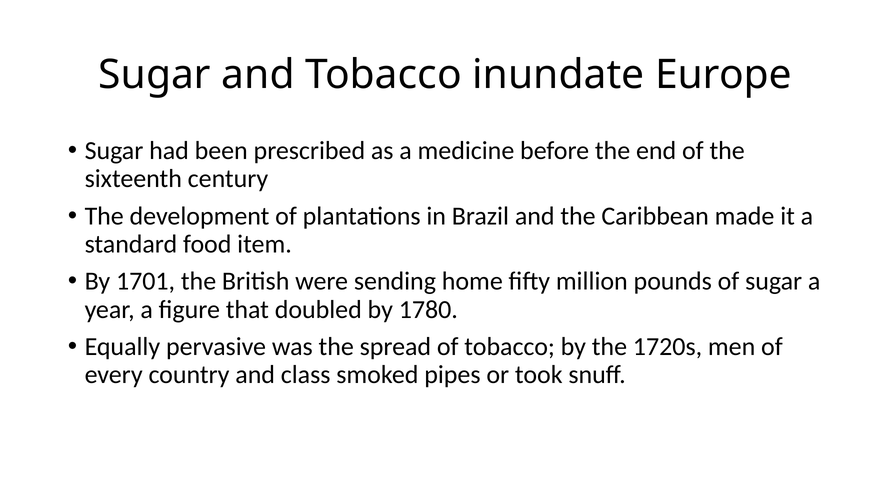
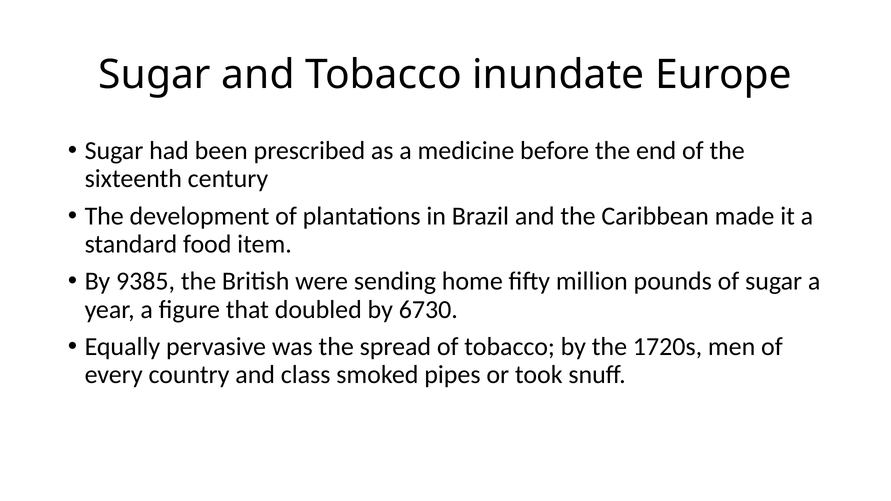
1701: 1701 -> 9385 (146, 282)
1780: 1780 -> 6730 (428, 310)
